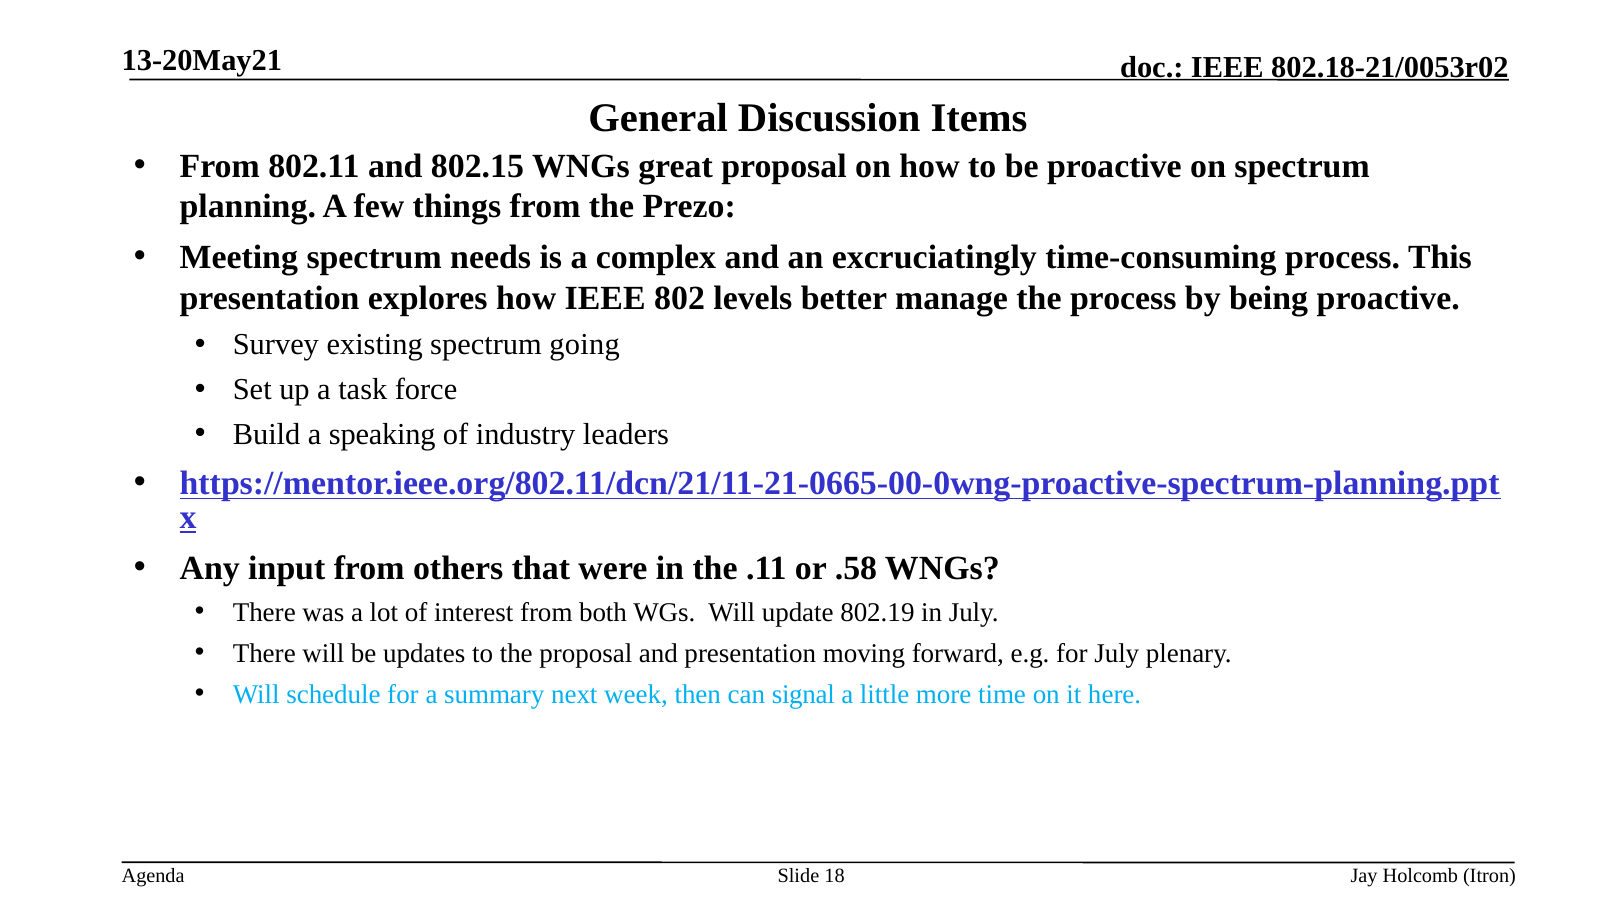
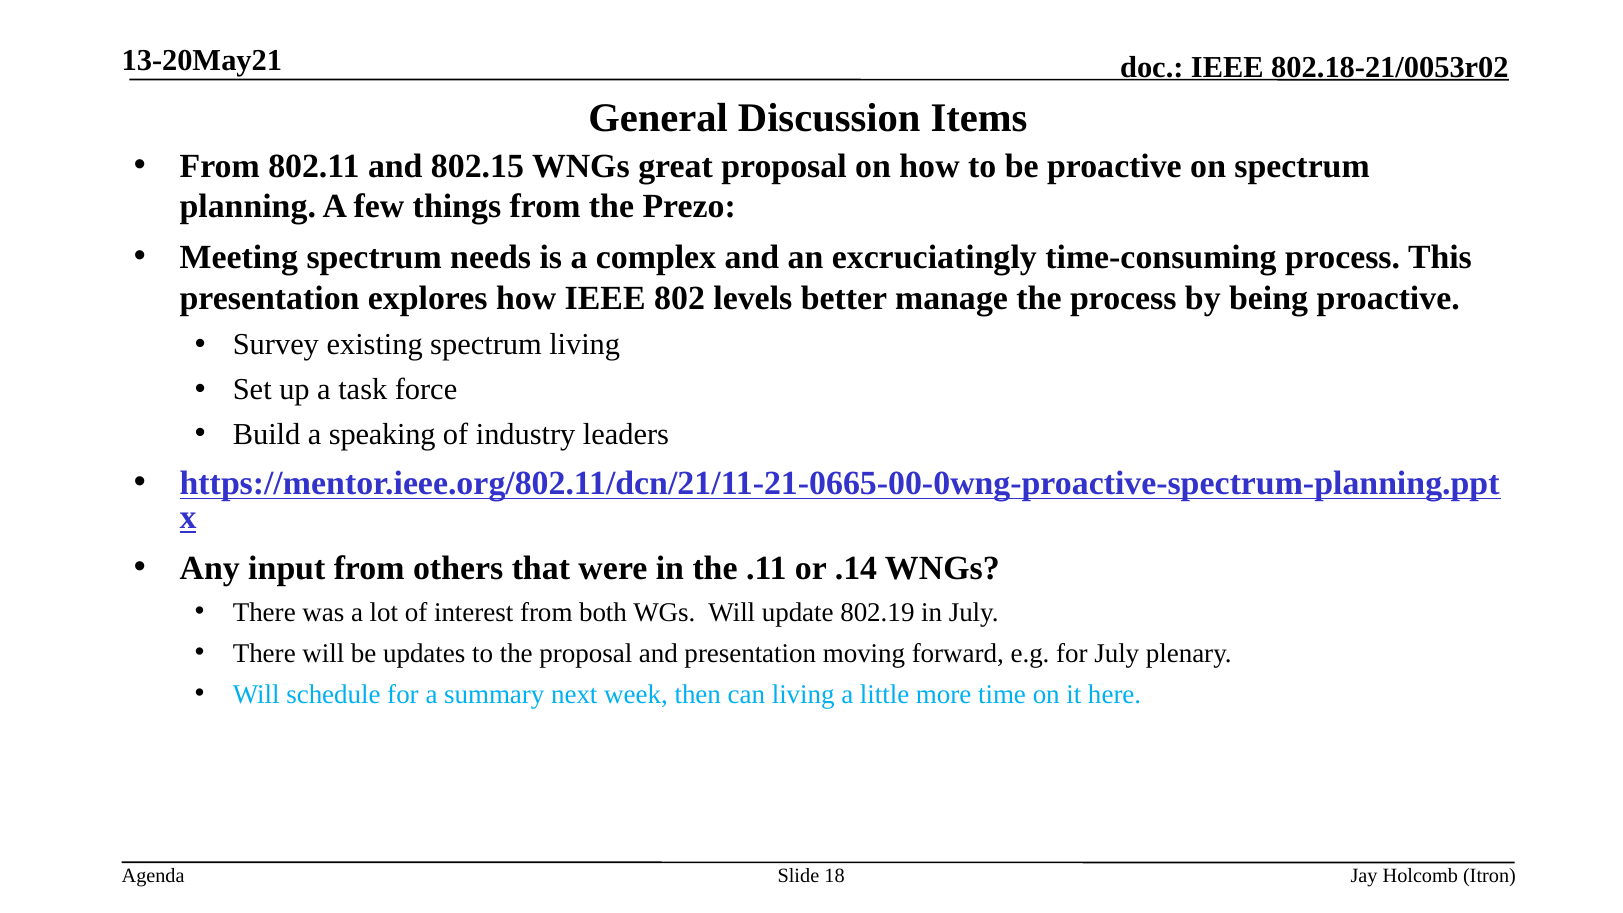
spectrum going: going -> living (585, 345)
.58: .58 -> .14 (856, 568)
can signal: signal -> living (803, 694)
